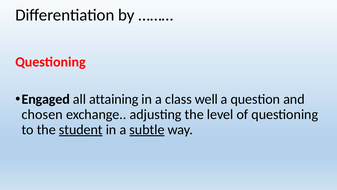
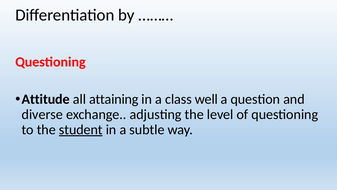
Engaged: Engaged -> Attitude (46, 99)
chosen: chosen -> diverse (42, 114)
subtle underline: present -> none (147, 129)
